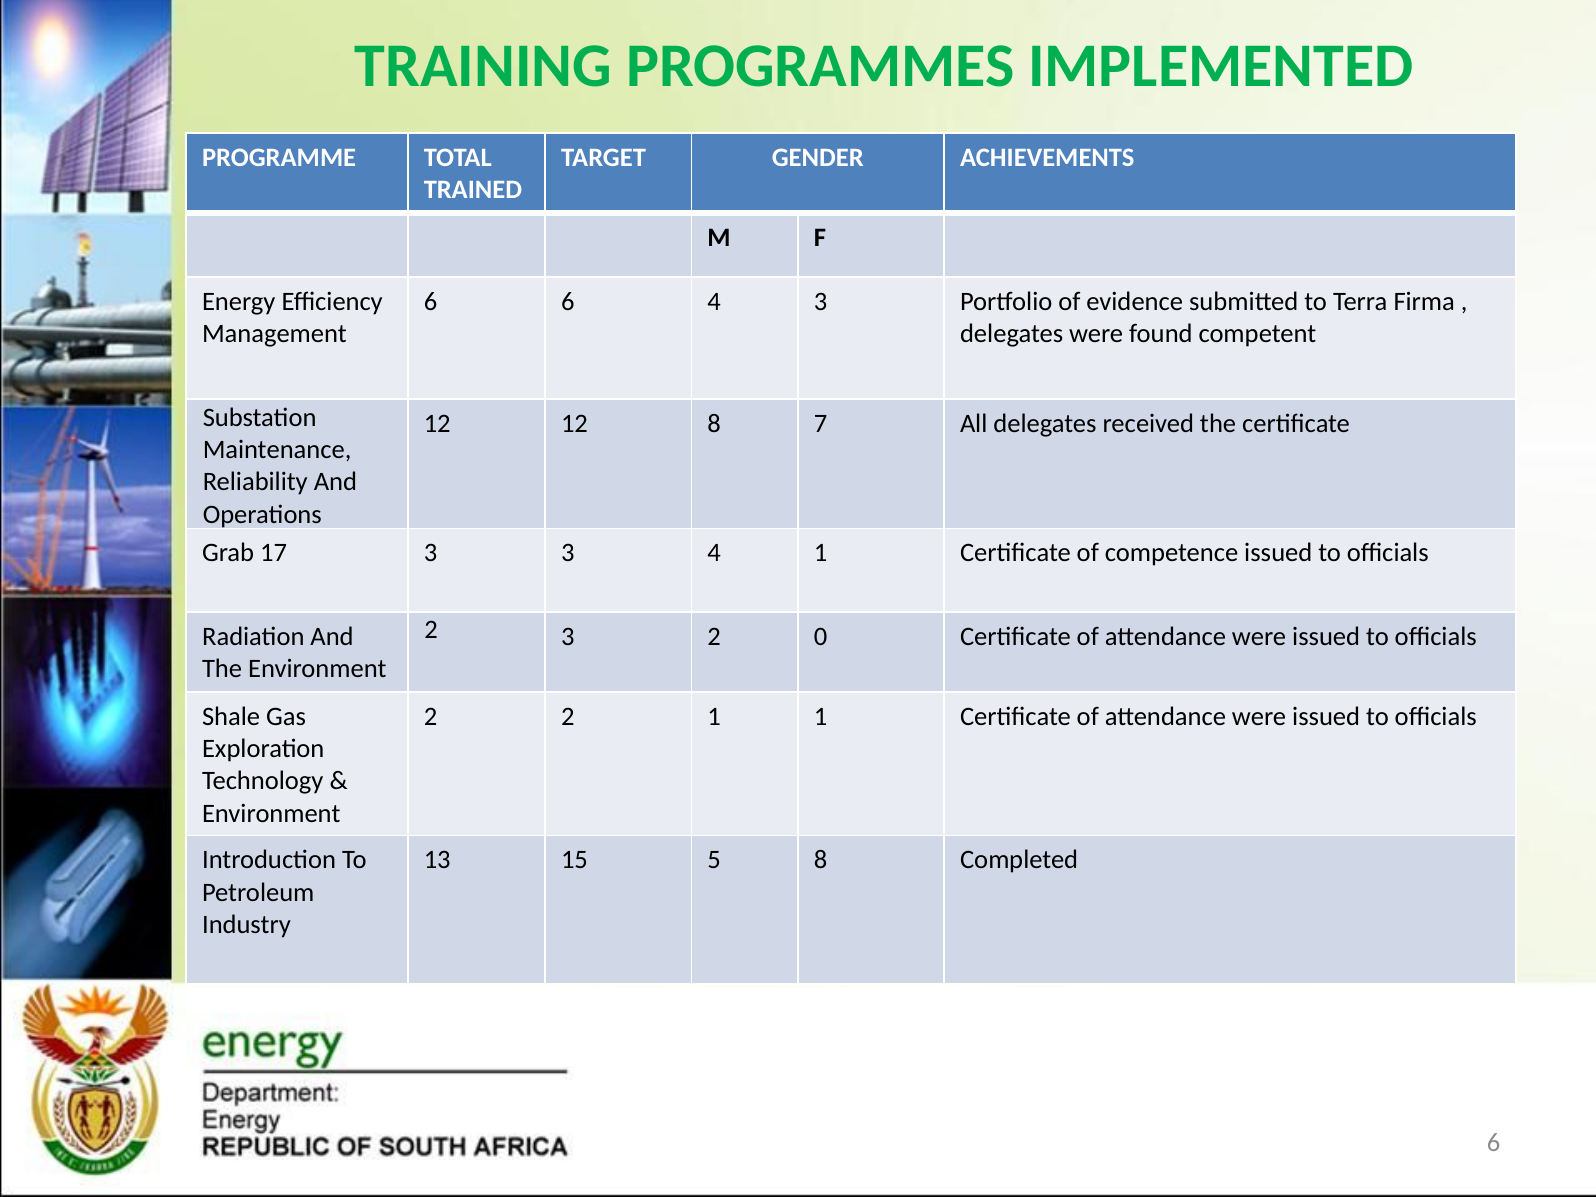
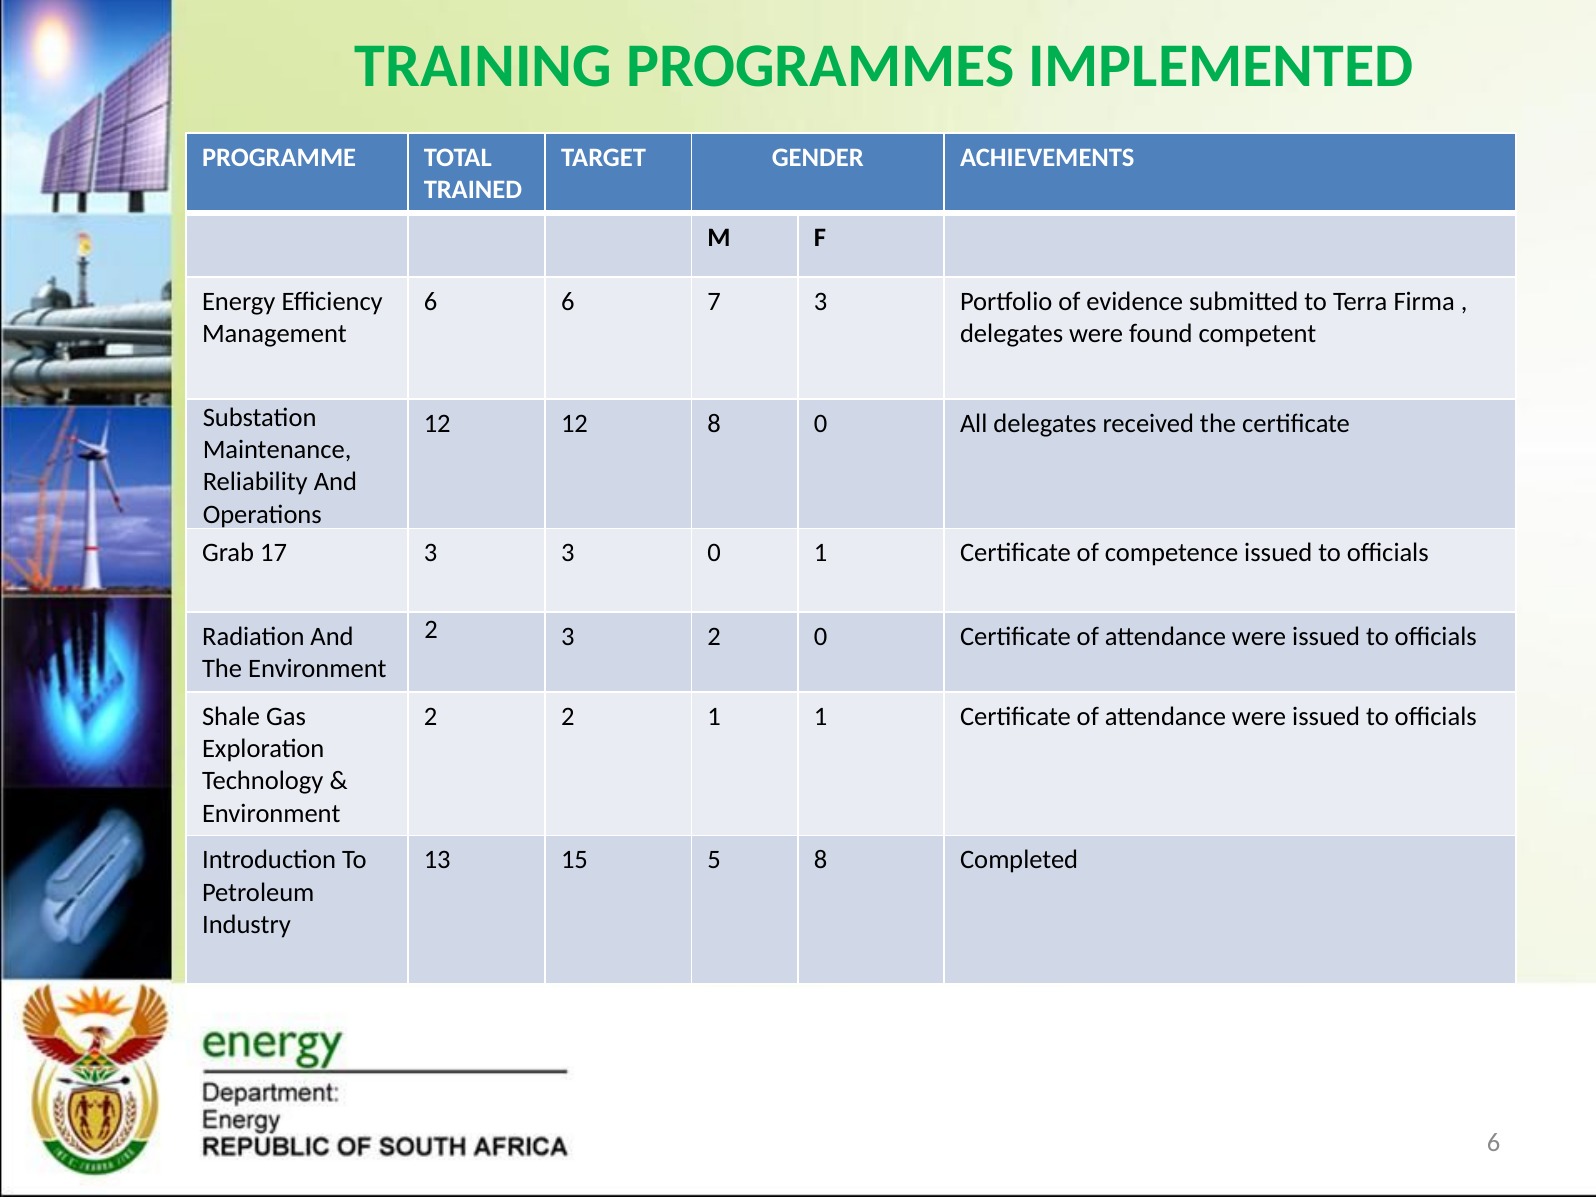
6 4: 4 -> 7 (714, 301)
8 7: 7 -> 0 (821, 424)
3 4: 4 -> 0 (714, 553)
